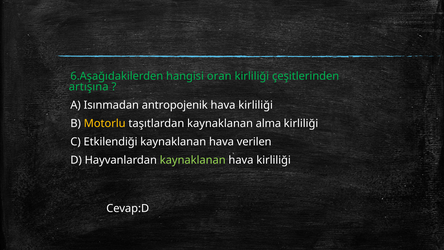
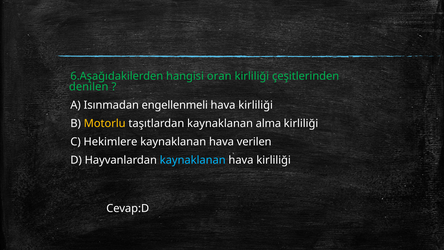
artışına: artışına -> denilen (89, 87)
antropojenik: antropojenik -> engellenmeli (175, 105)
Etkilendiği: Etkilendiği -> Hekimlere (110, 142)
kaynaklanan colour: light green -> light blue (193, 160)
